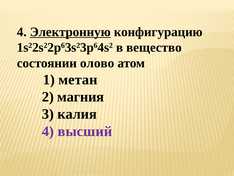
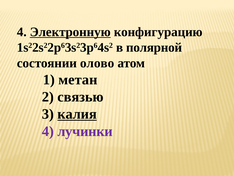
вещество: вещество -> полярной (154, 47)
магния: магния -> связью (80, 97)
калия underline: none -> present (77, 114)
высший: высший -> лучинки (85, 131)
